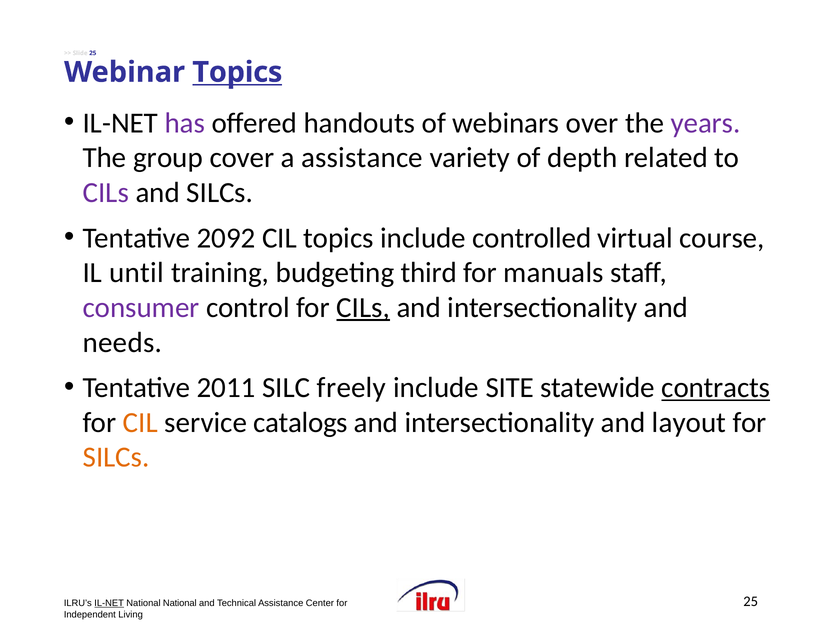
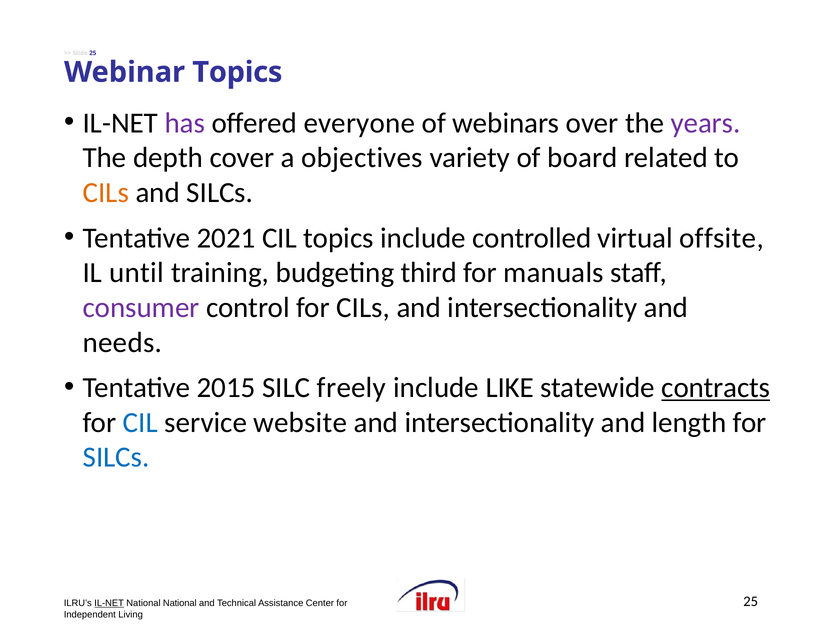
Topics underline: present -> none (237, 72)
handouts: handouts -> everyone (359, 123)
group: group -> depth (168, 158)
a assistance: assistance -> objectives (362, 158)
depth: depth -> board (582, 158)
CILs colour: purple -> orange (106, 192)
2092: 2092 -> 2021 (226, 238)
course: course -> offsite (722, 238)
CILs underline: present -> none (363, 307)
2011: 2011 -> 2015 (226, 387)
SITE: SITE -> LIKE (510, 387)
CIL colour: orange -> blue (140, 422)
catalogs: catalogs -> website (300, 422)
layout: layout -> length (689, 422)
SILCs colour: orange -> blue (116, 457)
